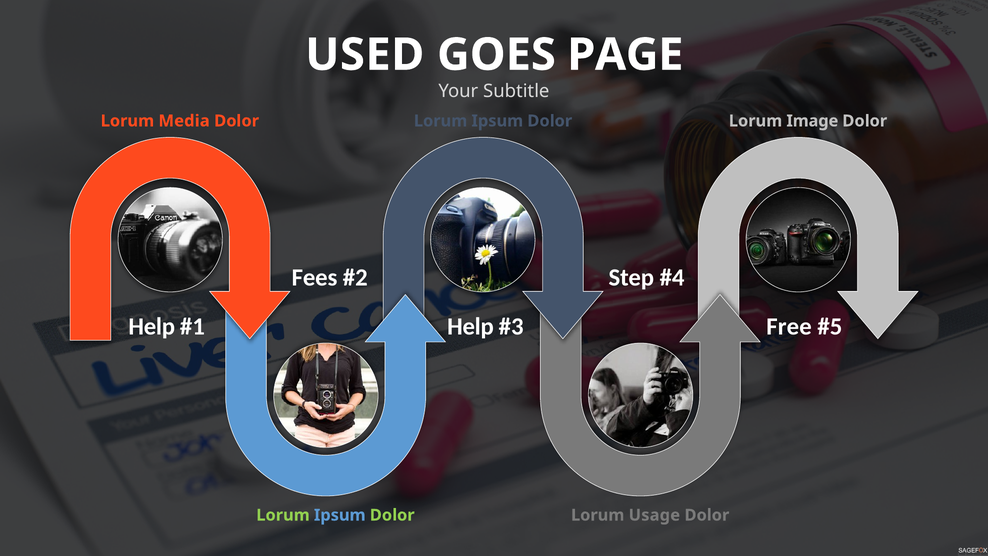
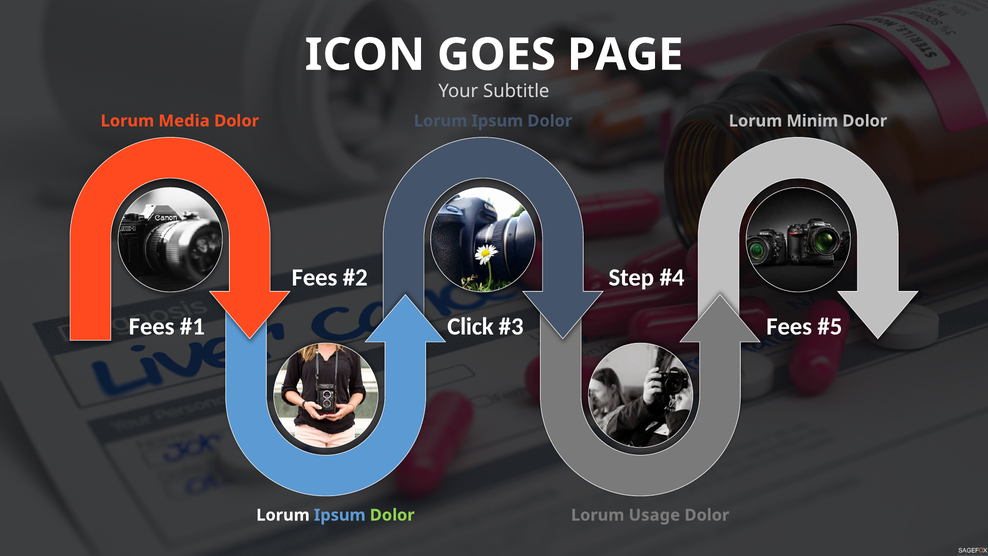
USED: USED -> ICON (365, 55)
Image: Image -> Minim (812, 121)
Help: Help -> Fees (152, 327)
Help: Help -> Click (471, 327)
Free: Free -> Fees (789, 327)
Lorum colour: light green -> white (283, 515)
